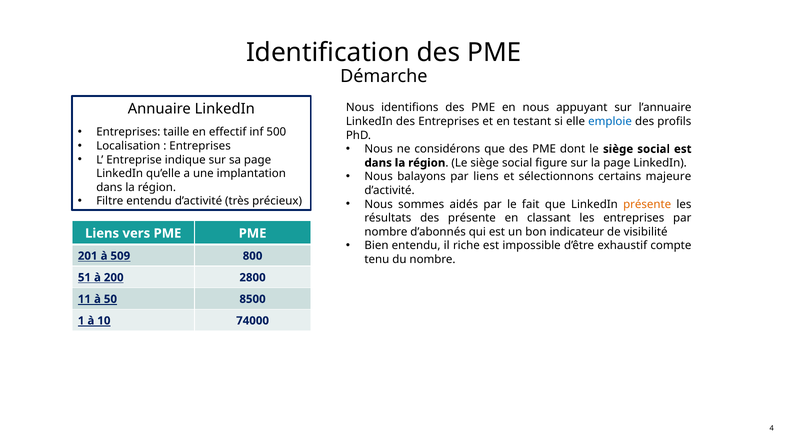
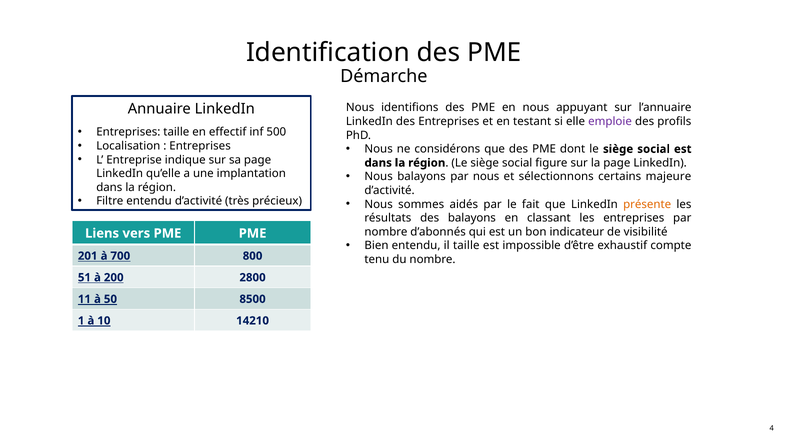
emploie colour: blue -> purple (610, 122)
par liens: liens -> nous (486, 177)
des présente: présente -> balayons (472, 218)
il riche: riche -> taille (466, 246)
509: 509 -> 700 (120, 256)
74000: 74000 -> 14210 (253, 321)
